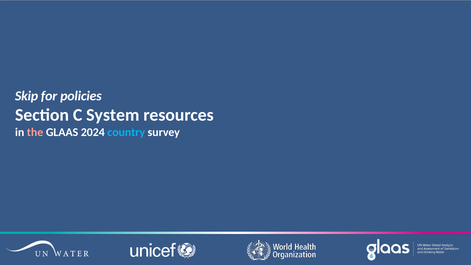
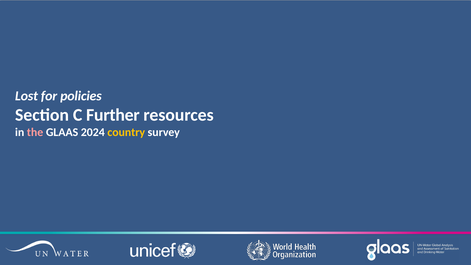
Skip: Skip -> Lost (26, 96)
System: System -> Further (113, 115)
country colour: light blue -> yellow (126, 132)
